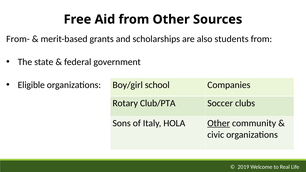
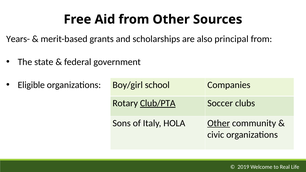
From-: From- -> Years- (18, 39)
students: students -> principal (232, 39)
Club/PTA underline: none -> present (158, 103)
